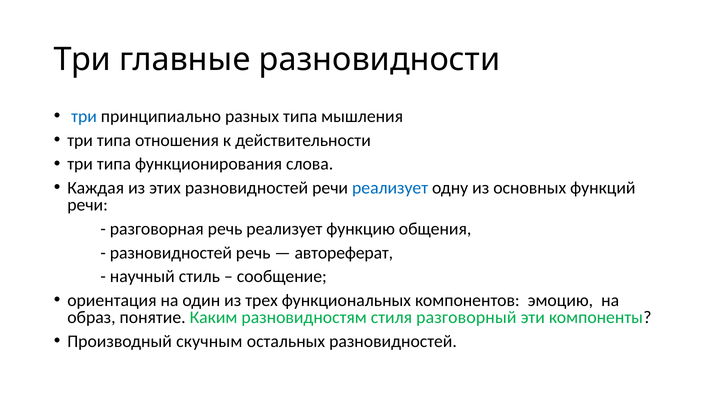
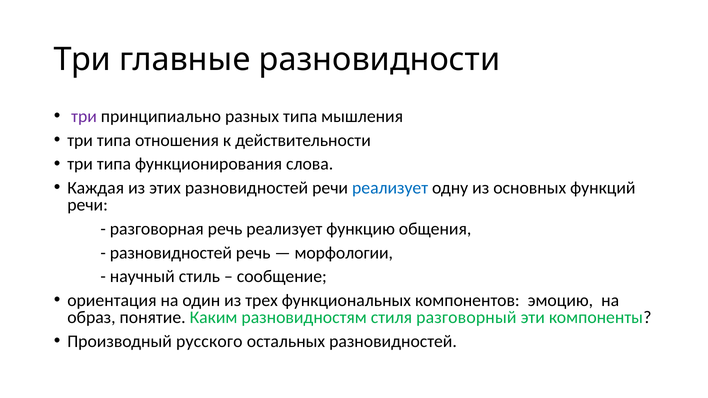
три colour: blue -> purple (84, 117)
автореферат: автореферат -> морфологии (344, 253)
скучным: скучным -> русского (209, 342)
